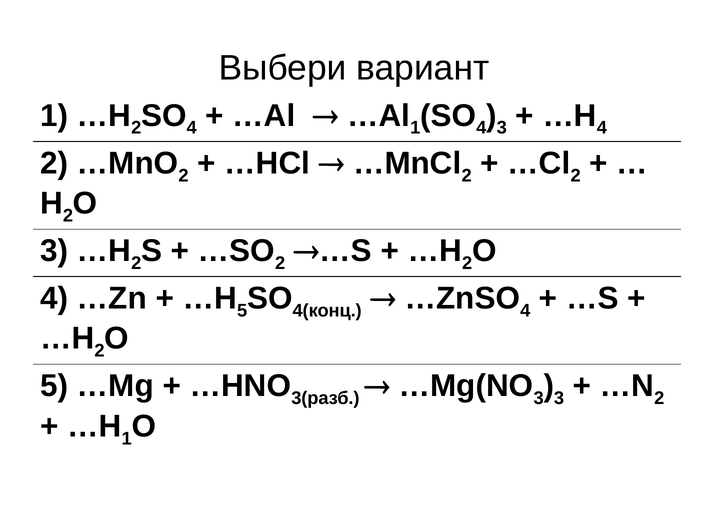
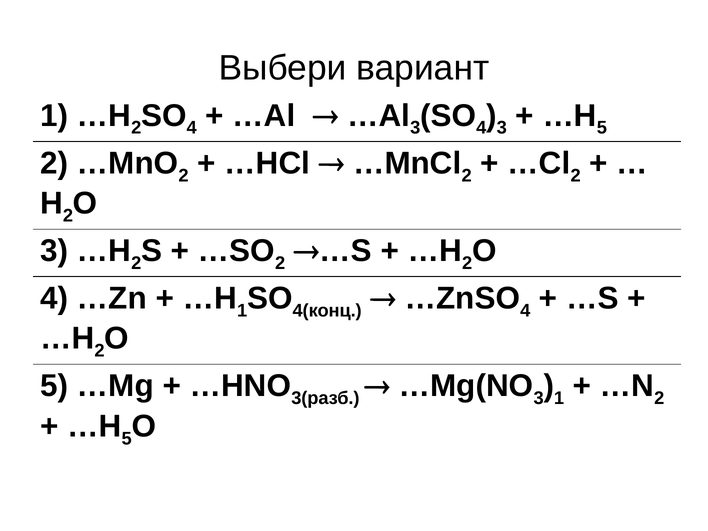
…Al 1: 1 -> 3 (415, 128)
4: 4 -> 5 (602, 128)
5: 5 -> 1 (242, 311)
3: 3 -> 1 (559, 398)
1: 1 -> 5 (127, 438)
